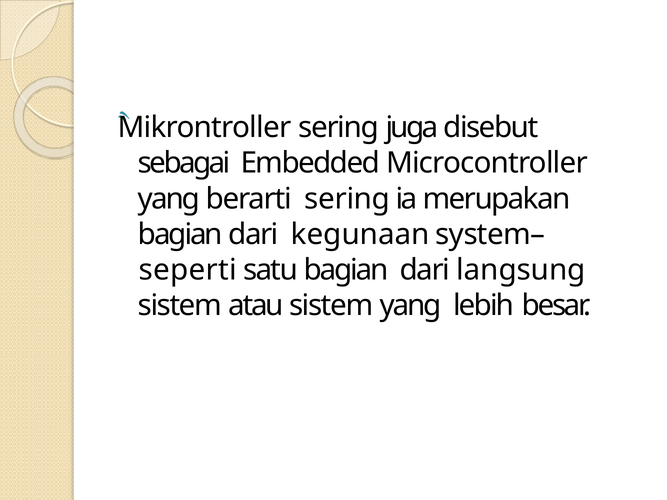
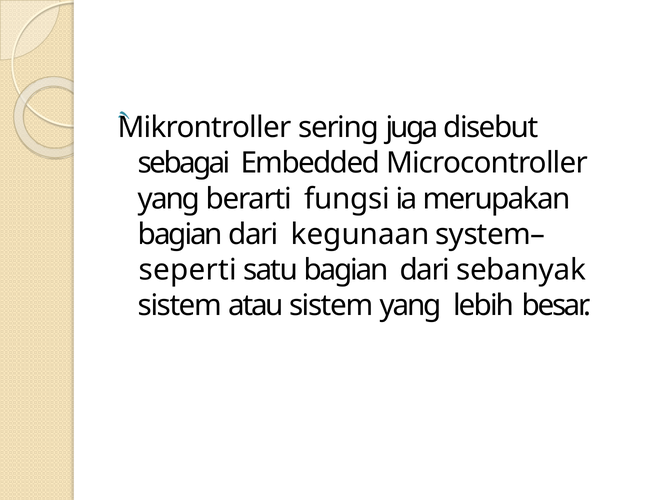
berarti sering: sering -> fungsi (347, 199)
langsung: langsung -> sebanyak (521, 270)
